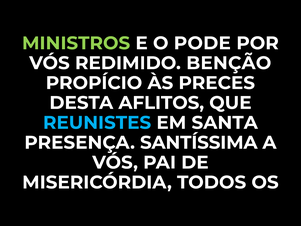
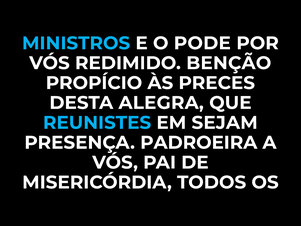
MINISTROS colour: light green -> light blue (76, 43)
AFLITOS: AFLITOS -> ALEGRA (161, 103)
SANTA: SANTA -> SEJAM (225, 123)
SANTÍSSIMA: SANTÍSSIMA -> PADROEIRA (199, 142)
